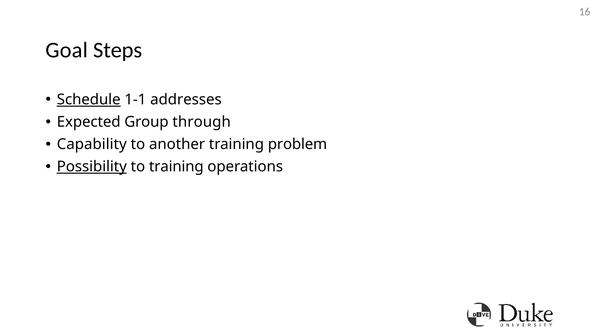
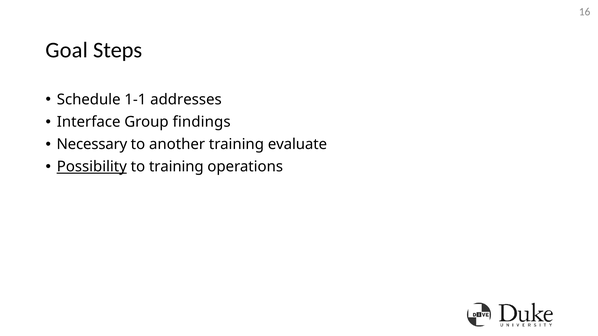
Schedule underline: present -> none (89, 100)
Expected: Expected -> Interface (89, 122)
through: through -> findings (202, 122)
Capability: Capability -> Necessary (92, 145)
problem: problem -> evaluate (297, 145)
